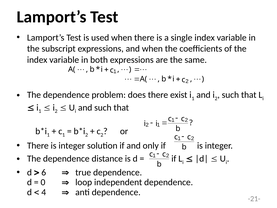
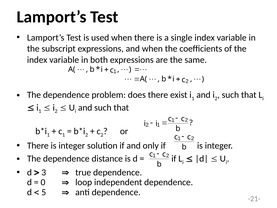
6: 6 -> 3 (44, 172)
4: 4 -> 5 (44, 192)
